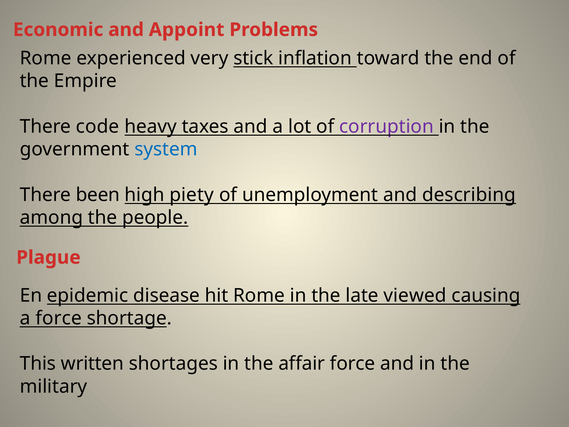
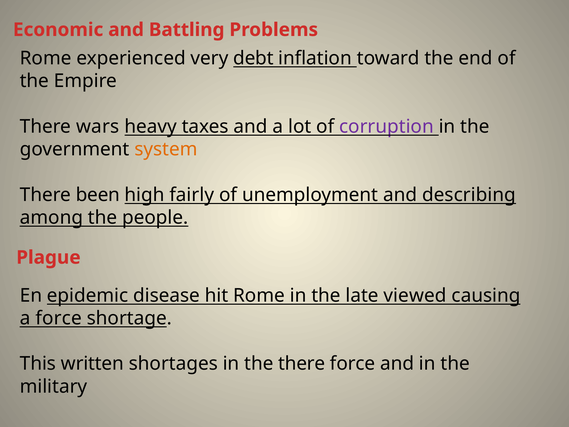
Appoint: Appoint -> Battling (187, 30)
stick: stick -> debt (253, 58)
code: code -> wars (98, 126)
system colour: blue -> orange (166, 149)
piety: piety -> fairly (192, 195)
the affair: affair -> there (302, 364)
